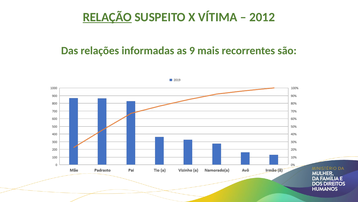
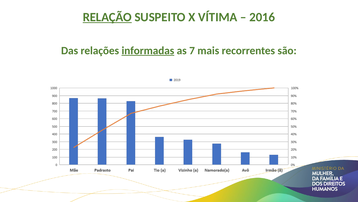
2012: 2012 -> 2016 (262, 17)
informadas underline: none -> present (148, 50)
9: 9 -> 7 (192, 50)
